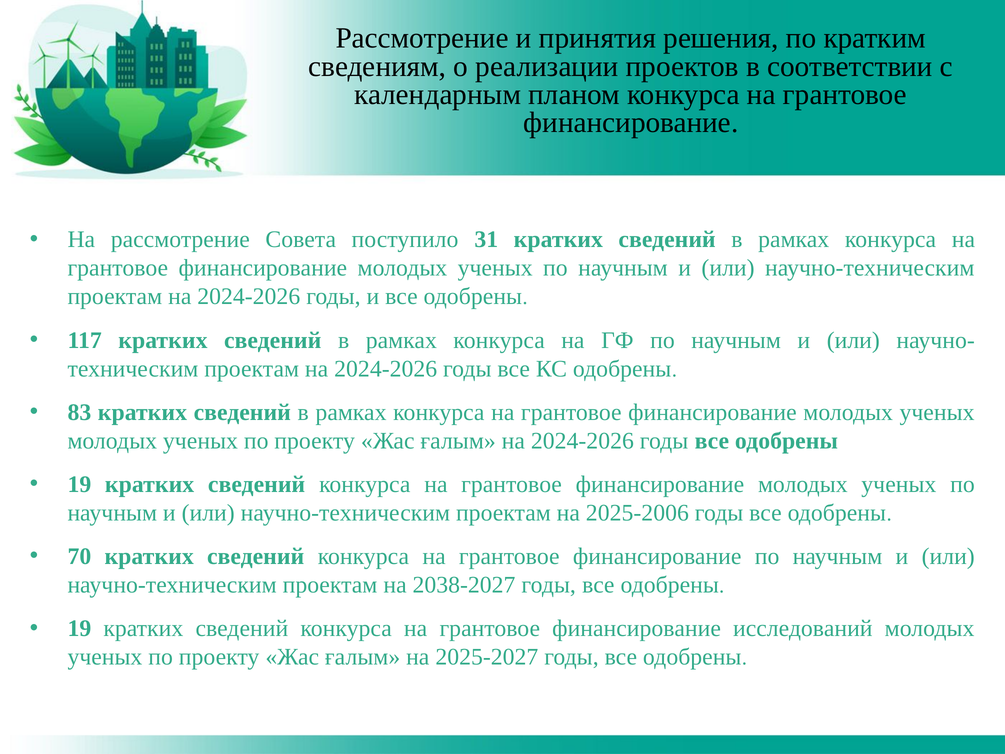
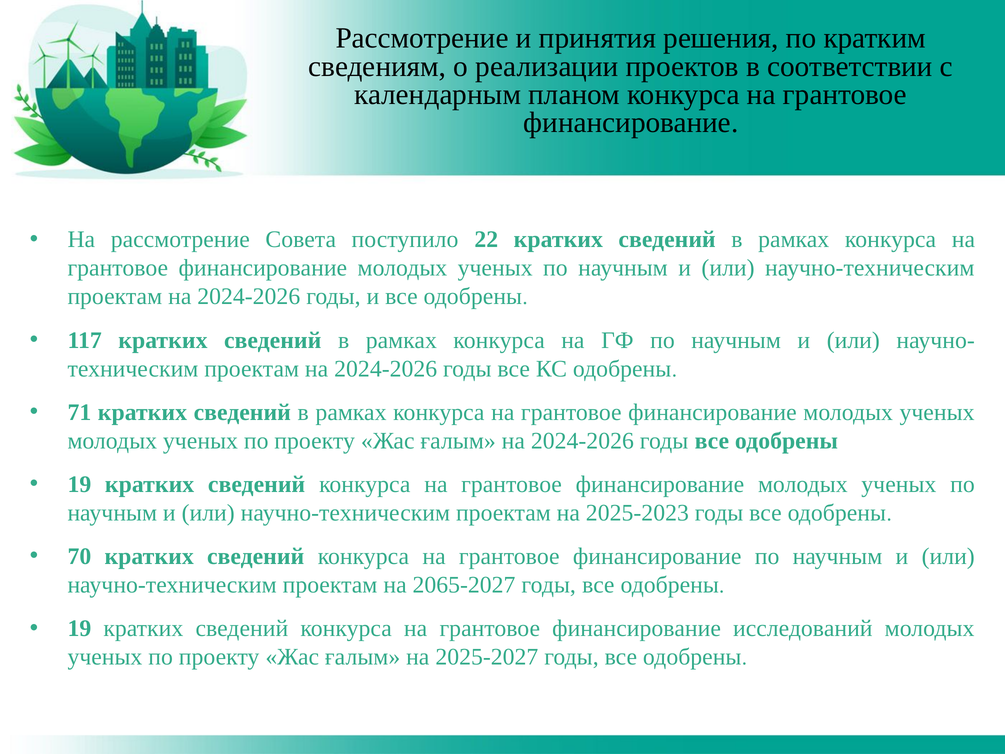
31: 31 -> 22 (486, 240)
83: 83 -> 71 (79, 412)
2025-2006: 2025-2006 -> 2025-2023 (637, 513)
2038-2027: 2038-2027 -> 2065-2027 (464, 585)
